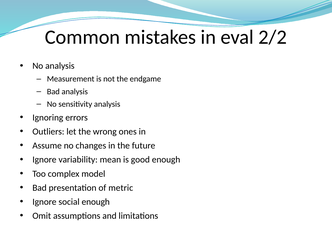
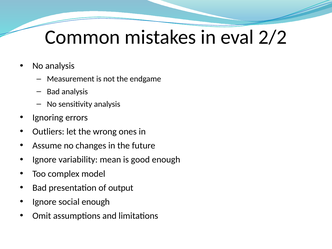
metric: metric -> output (121, 188)
